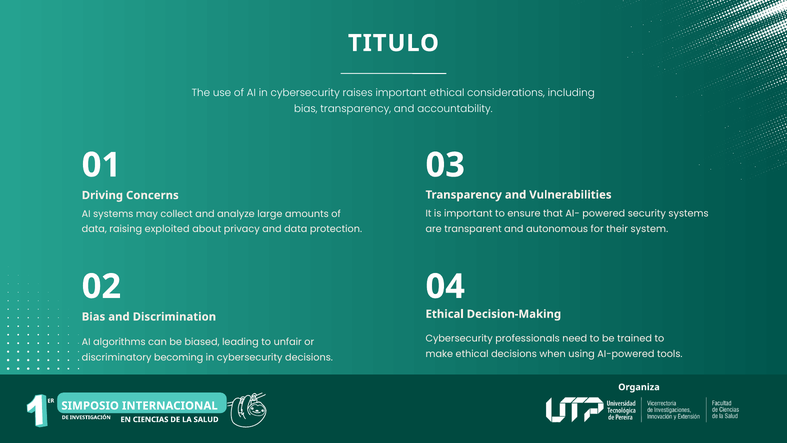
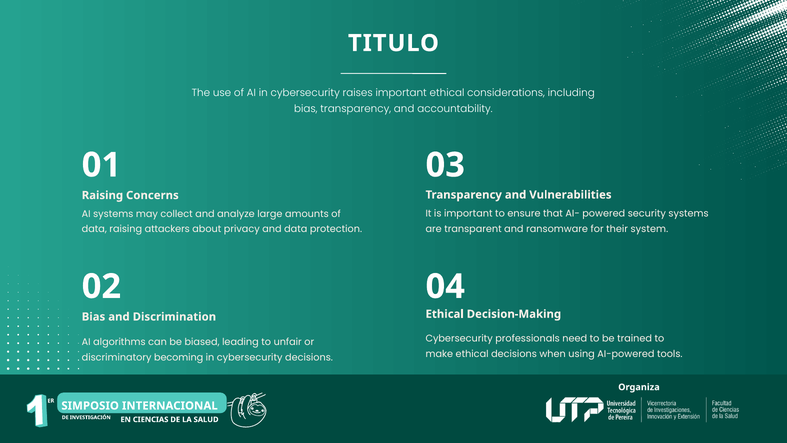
Driving: Driving -> Raising (102, 195)
autonomous: autonomous -> ransomware (557, 229)
exploited: exploited -> attackers (167, 229)
